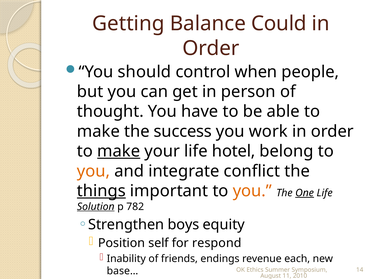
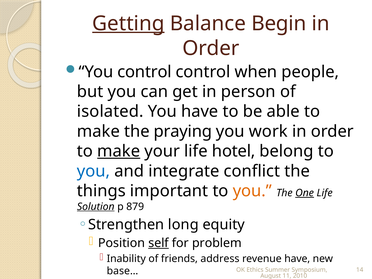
Getting underline: none -> present (128, 23)
Could: Could -> Begin (279, 23)
You should: should -> control (144, 72)
thought: thought -> isolated (110, 112)
success: success -> praying (183, 131)
you colour: orange -> blue (93, 171)
things underline: present -> none (101, 191)
782: 782 -> 879 (135, 207)
boys: boys -> long (183, 225)
self underline: none -> present (159, 243)
respond: respond -> problem (217, 243)
endings: endings -> address (220, 259)
revenue each: each -> have (297, 259)
